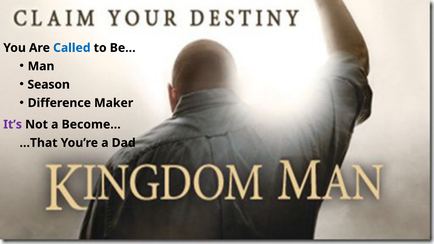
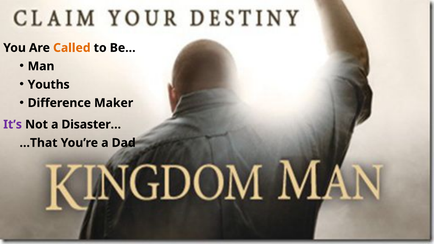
Called colour: blue -> orange (72, 48)
Season: Season -> Youths (49, 85)
Become…: Become… -> Disaster… (91, 125)
